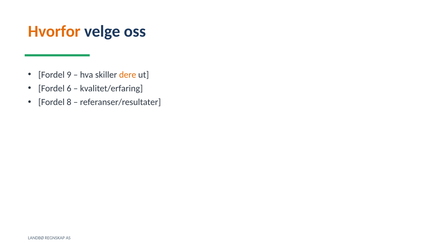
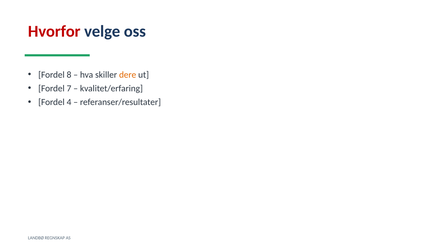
Hvorfor colour: orange -> red (54, 31)
9: 9 -> 8 (69, 75)
6: 6 -> 7 (69, 88)
8: 8 -> 4 (69, 102)
